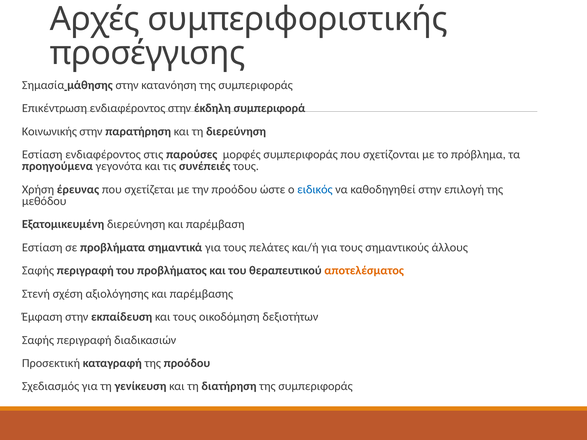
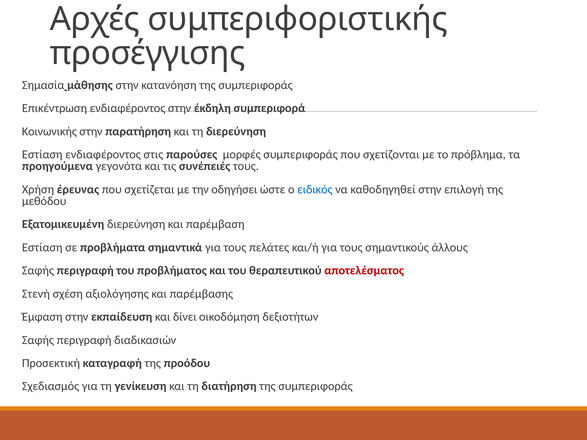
την προόδου: προόδου -> οδηγήσει (234, 189)
αποτελέσματος colour: orange -> red (364, 271)
και τους: τους -> δίνει (185, 317)
